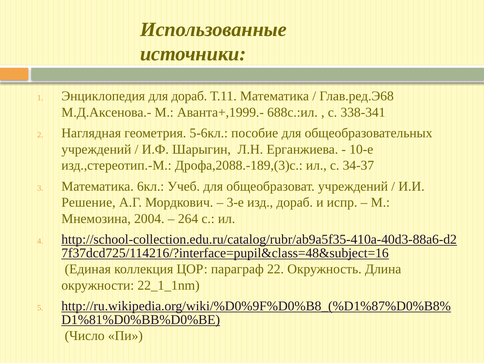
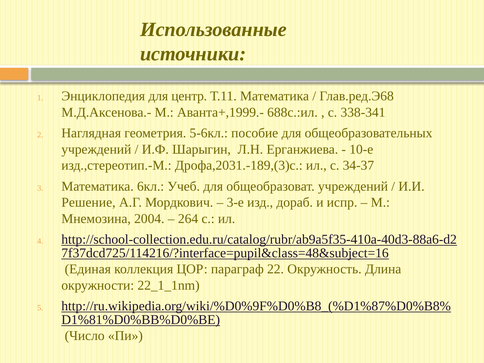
для дораб: дораб -> центр (189, 96)
Дрофа,2088.-189,(3)с: Дрофа,2088.-189,(3)с -> Дрофа,2031.-189,(3)с (239, 165)
